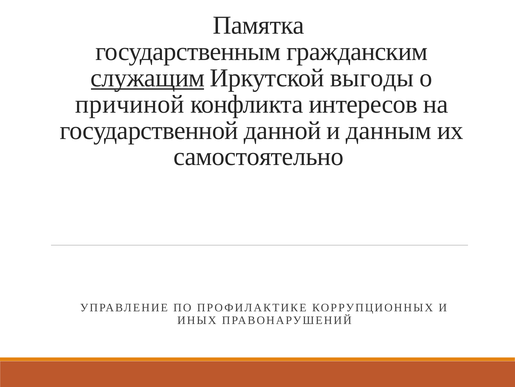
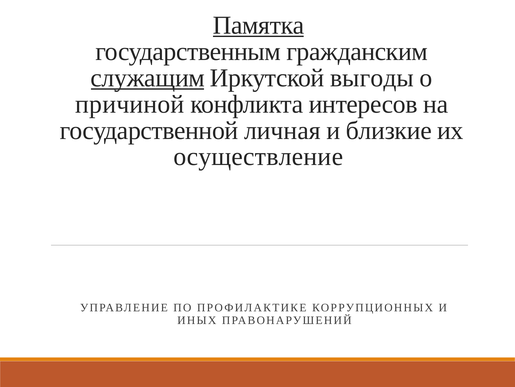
Памятка underline: none -> present (259, 25)
данной: данной -> личная (282, 130)
данным: данным -> близкие (389, 130)
самостоятельно: самостоятельно -> осуществление (258, 157)
